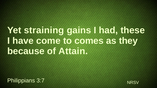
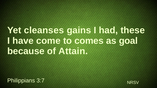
straining: straining -> cleanses (44, 30)
they: they -> goal (128, 41)
